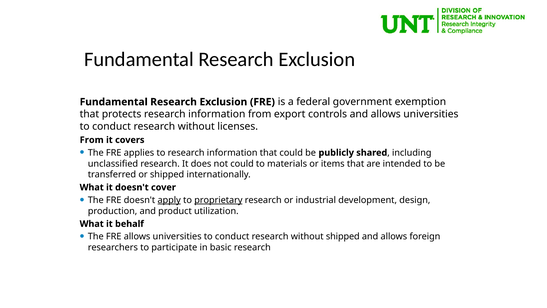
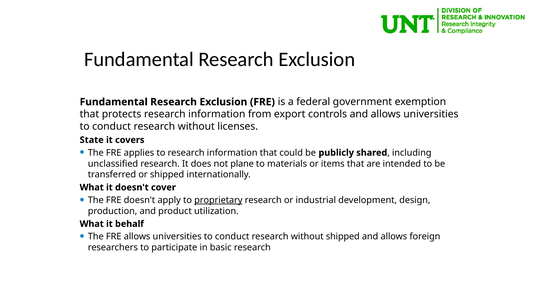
From: From -> State (92, 140)
not could: could -> plane (242, 163)
apply underline: present -> none (169, 200)
